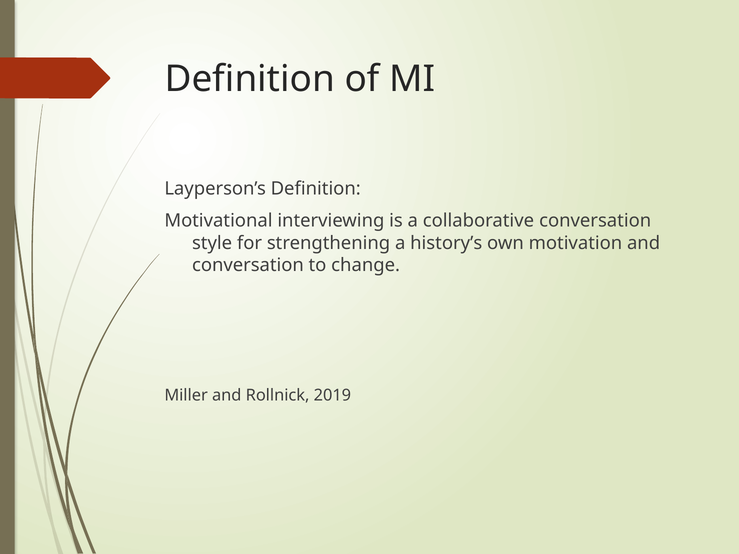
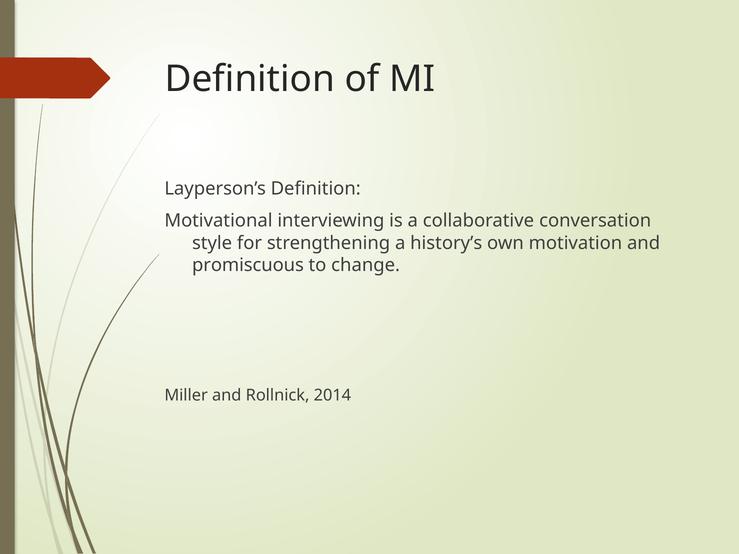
conversation: conversation -> promiscuous (248, 265)
2019: 2019 -> 2014 (332, 396)
